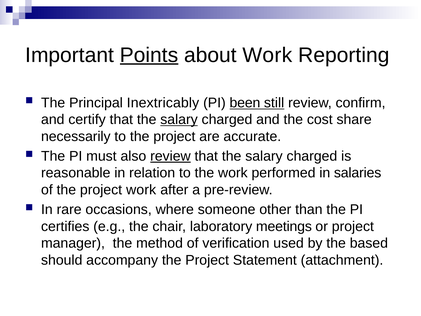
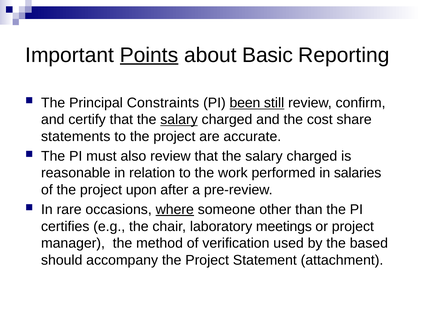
about Work: Work -> Basic (268, 55)
Inextricably: Inextricably -> Constraints (163, 103)
necessarily: necessarily -> statements (76, 136)
review underline: present -> none (170, 156)
project work: work -> upon (141, 190)
where underline: none -> present (175, 209)
